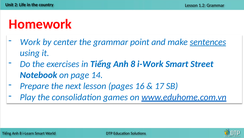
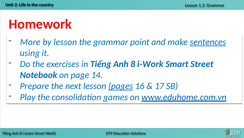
Work: Work -> More (30, 42)
by center: center -> lesson (65, 42)
pages underline: none -> present (121, 86)
